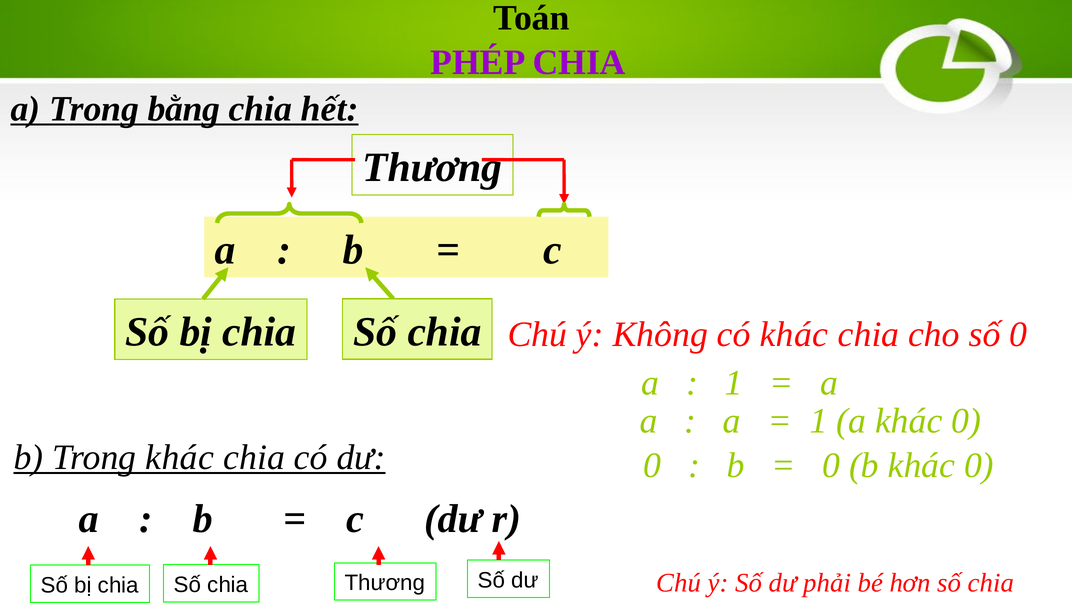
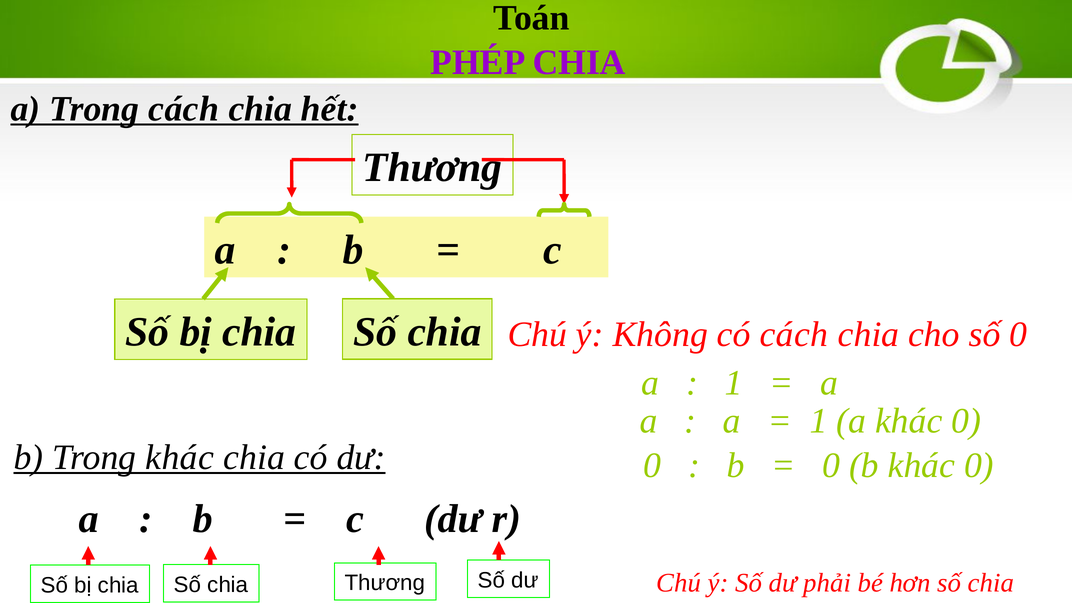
Trong bằng: bằng -> cách (184, 109)
có khác: khác -> cách (794, 335)
